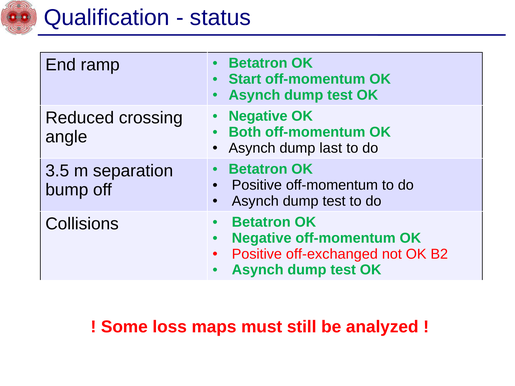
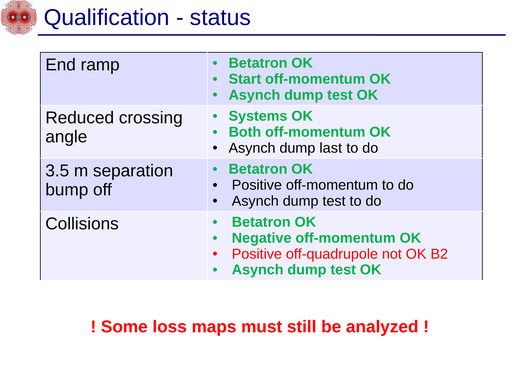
Negative: Negative -> Systems (258, 116)
off-exchanged: off-exchanged -> off-quadrupole (332, 254)
